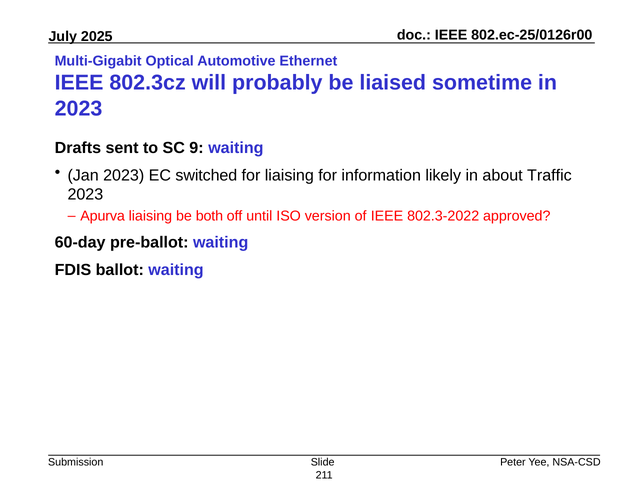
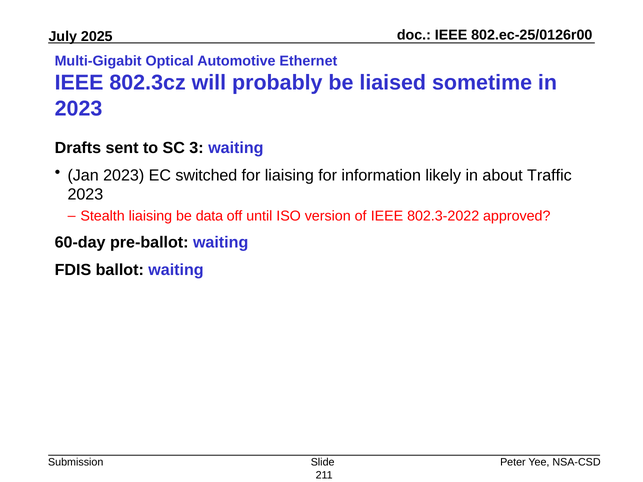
9: 9 -> 3 (196, 148)
Apurva: Apurva -> Stealth (103, 216)
both: both -> data (209, 216)
